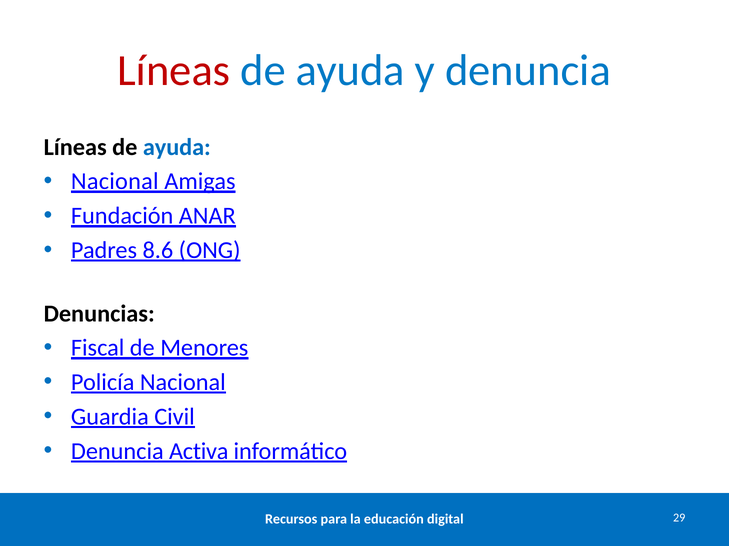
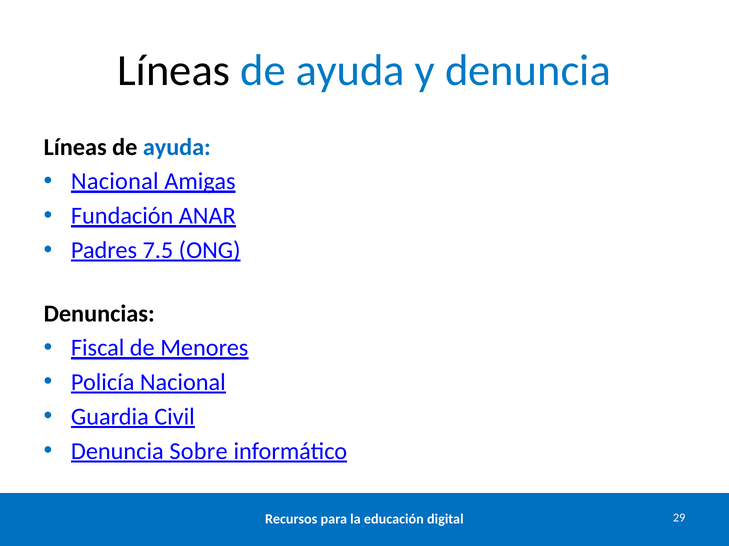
Líneas colour: red -> black (174, 71)
8.6: 8.6 -> 7.5 (158, 250)
Activa: Activa -> Sobre (199, 452)
